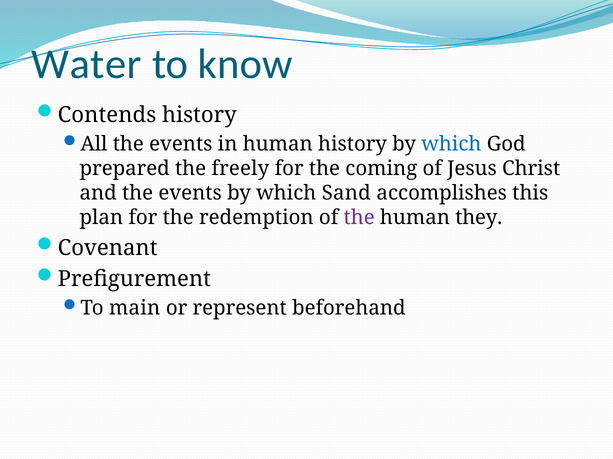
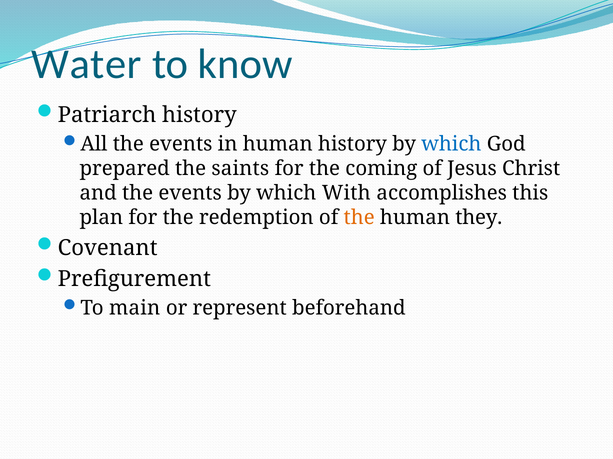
Contends: Contends -> Patriarch (107, 115)
freely: freely -> saints (240, 169)
Sand: Sand -> With (346, 194)
the colour: purple -> orange (359, 218)
